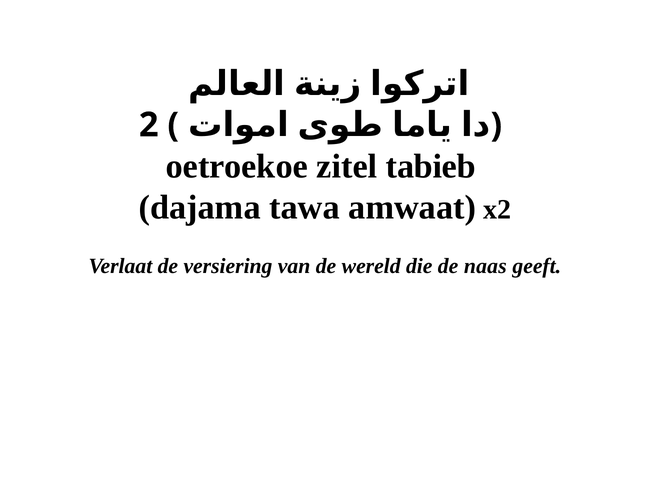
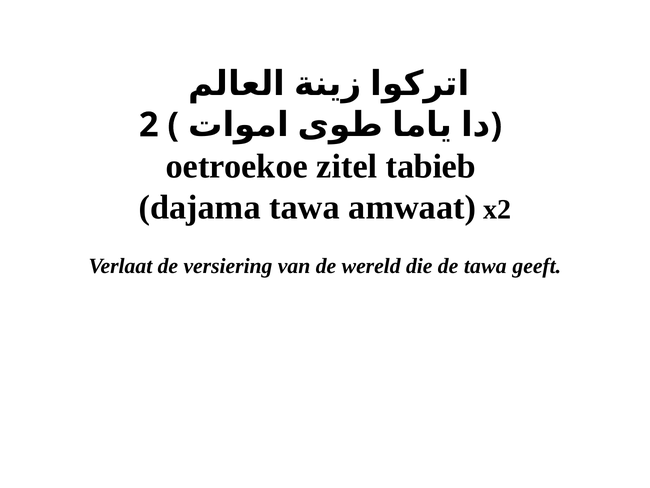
de naas: naas -> tawa (485, 266)
